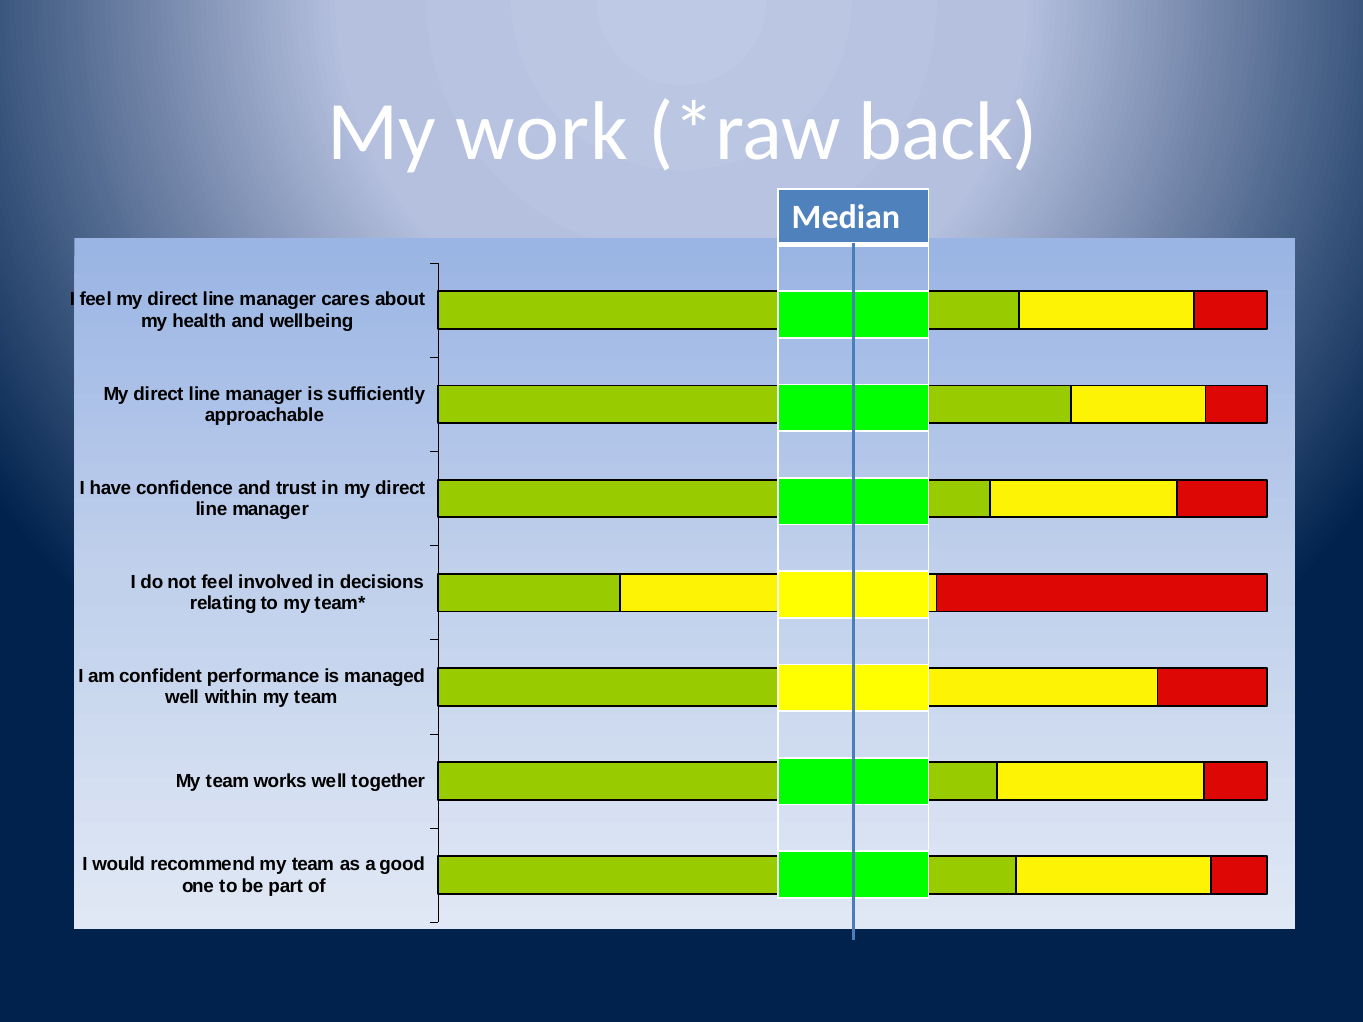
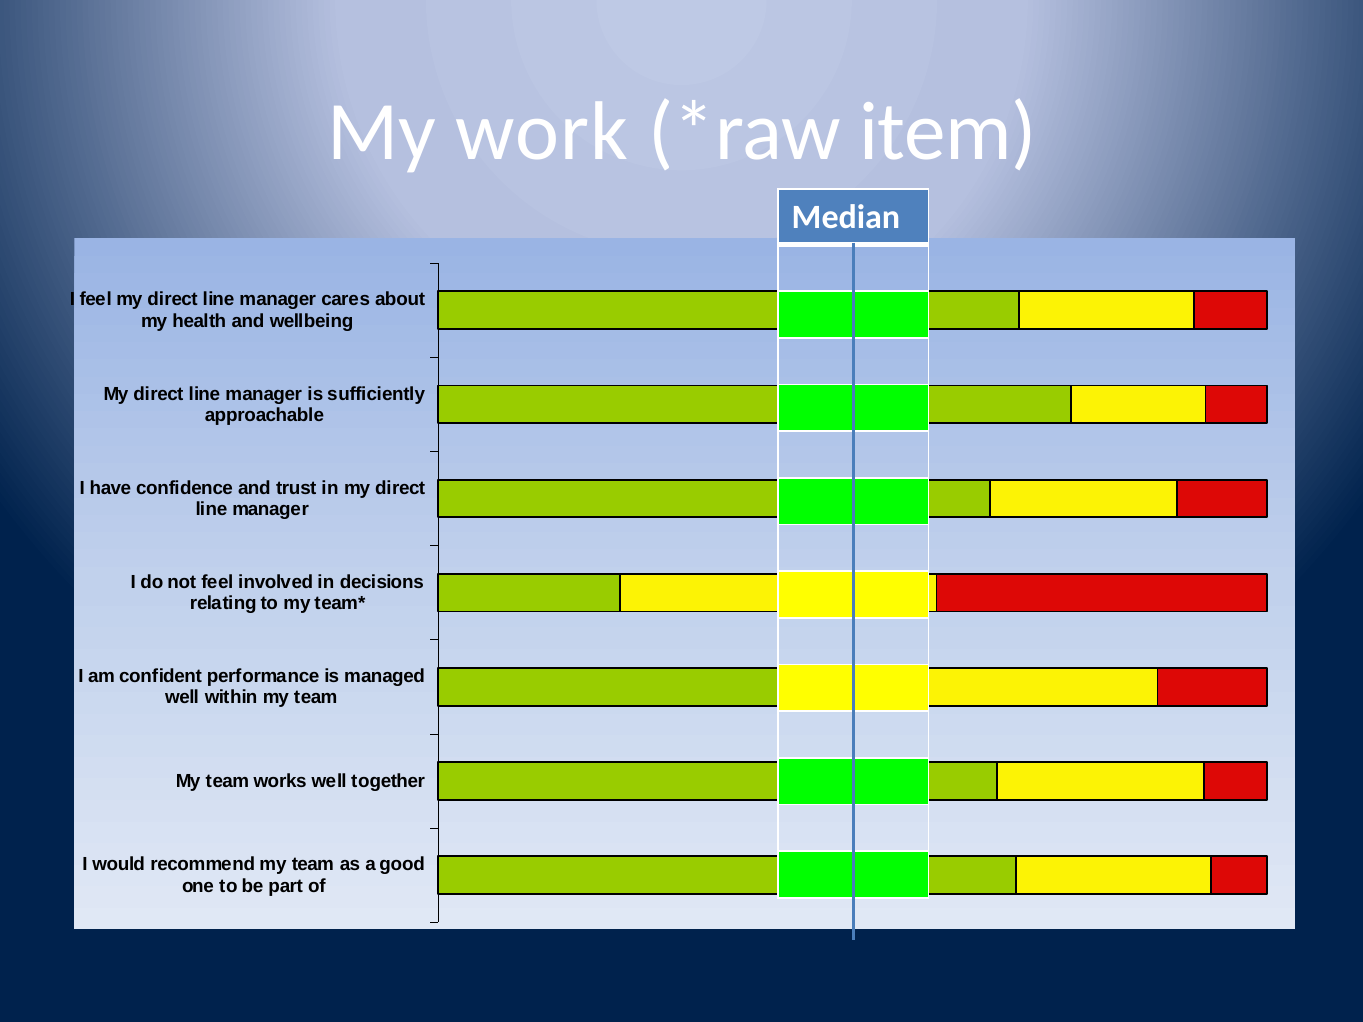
back: back -> item (948, 132)
